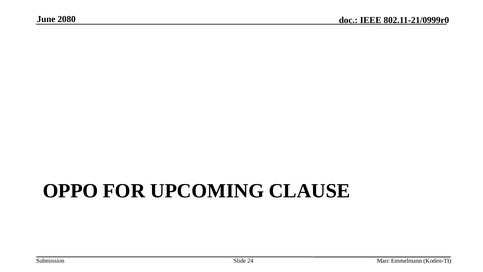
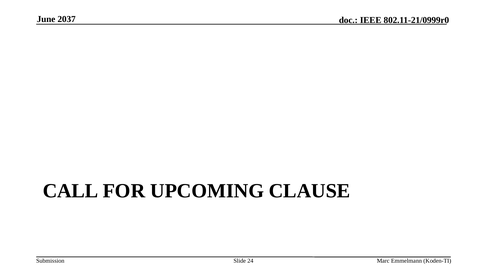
2080: 2080 -> 2037 (67, 19)
OPPO: OPPO -> CALL (70, 190)
